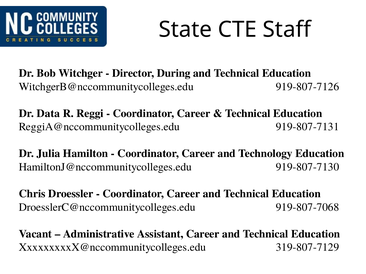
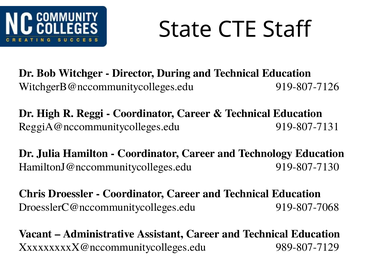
Data: Data -> High (48, 114)
319-807-7129: 319-807-7129 -> 989-807-7129 (308, 248)
